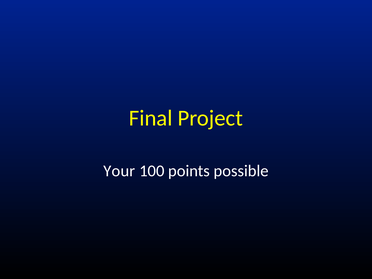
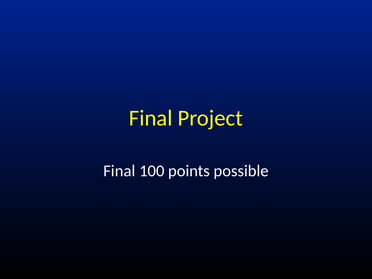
Your: Your -> Final (119, 171)
